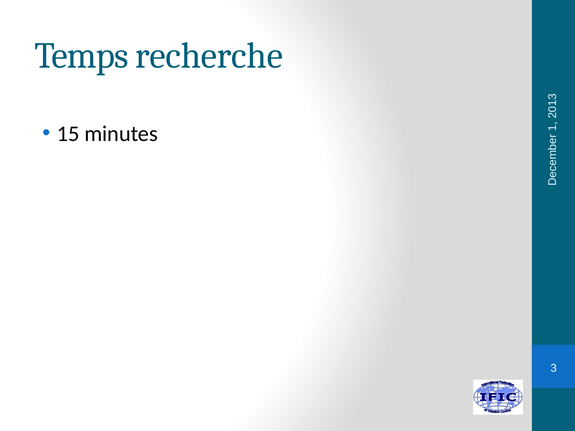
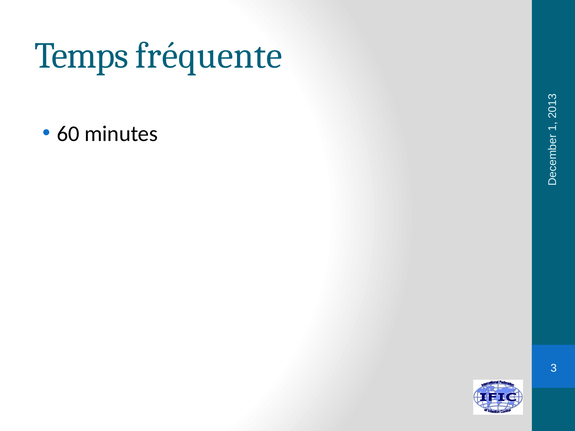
recherche: recherche -> fréquente (209, 56)
15: 15 -> 60 (68, 134)
